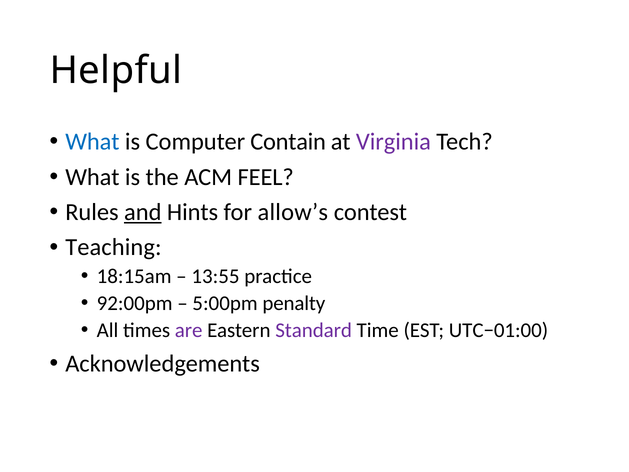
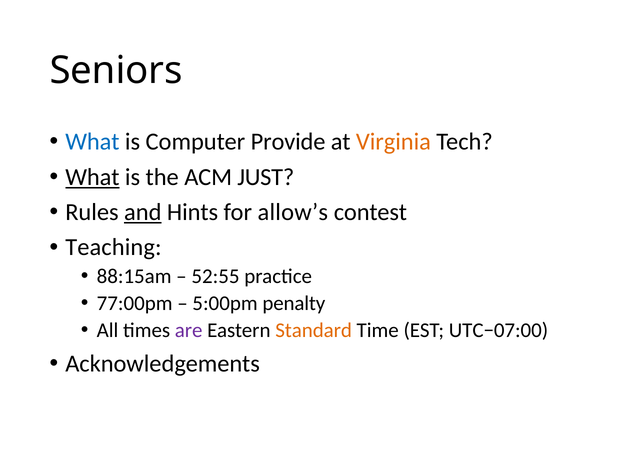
Helpful: Helpful -> Seniors (116, 70)
Contain: Contain -> Provide (288, 142)
Virginia colour: purple -> orange (393, 142)
What underline: none -> present (92, 177)
FEEL: FEEL -> JUST (266, 177)
18:15am: 18:15am -> 88:15am (134, 276)
13:55: 13:55 -> 52:55 (215, 276)
92:00pm: 92:00pm -> 77:00pm (135, 303)
Standard colour: purple -> orange (314, 330)
UTC−01:00: UTC−01:00 -> UTC−07:00 (498, 330)
